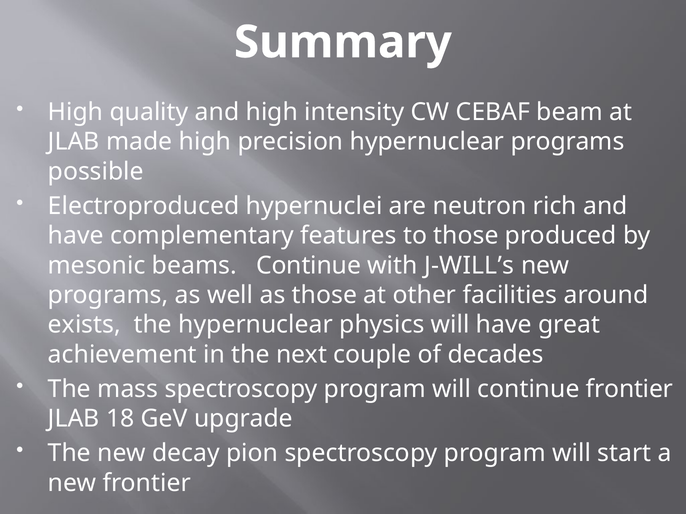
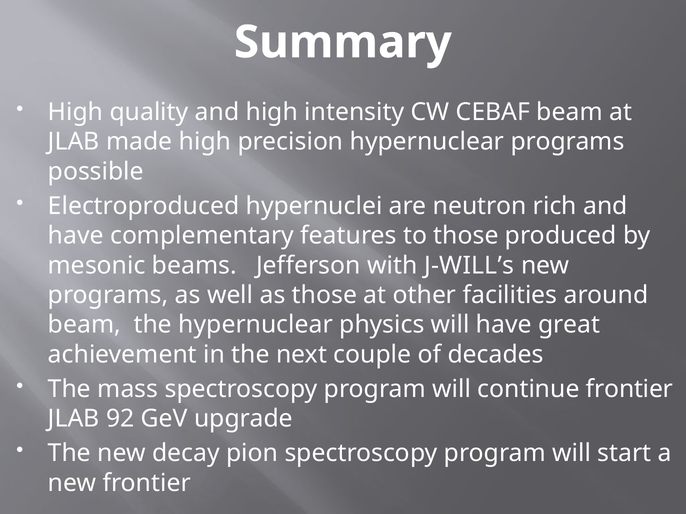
beams Continue: Continue -> Jefferson (308, 266)
exists: exists -> beam (84, 325)
18: 18 -> 92 (120, 419)
